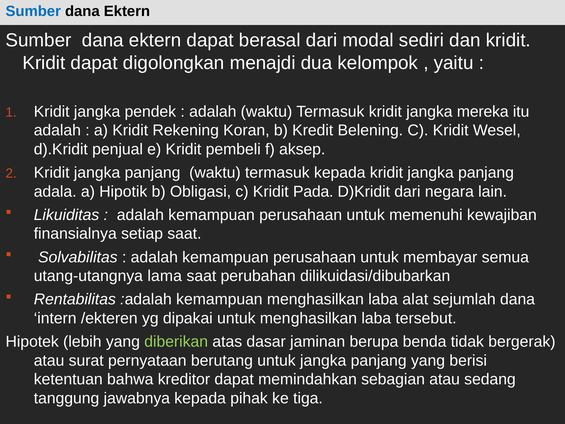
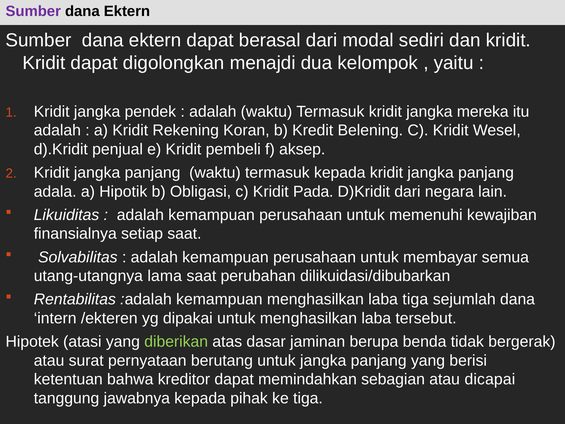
Sumber colour: blue -> purple (33, 11)
laba alat: alat -> tiga (415, 299)
lebih: lebih -> atasi (82, 342)
sedang: sedang -> dicapai (490, 379)
